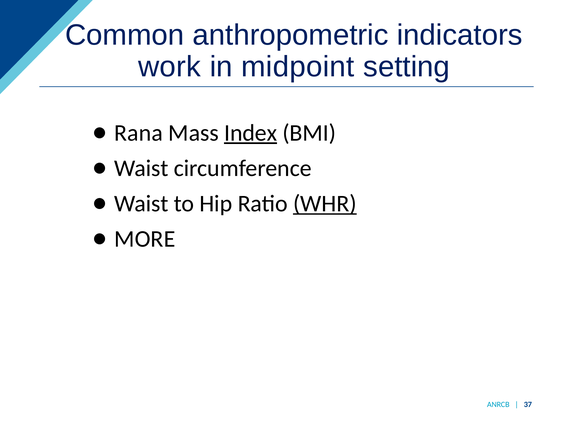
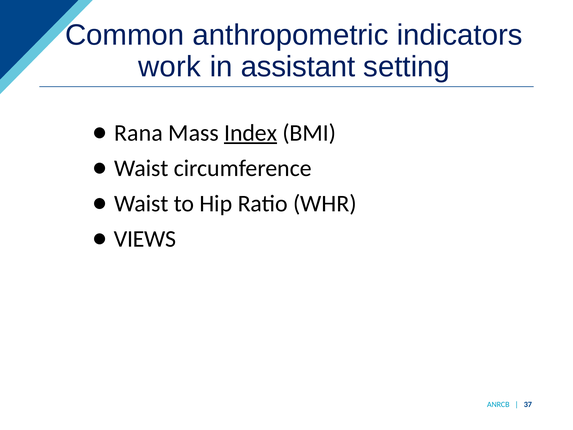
midpoint: midpoint -> assistant (298, 67)
WHR underline: present -> none (325, 204)
MORE: MORE -> VIEWS (145, 239)
